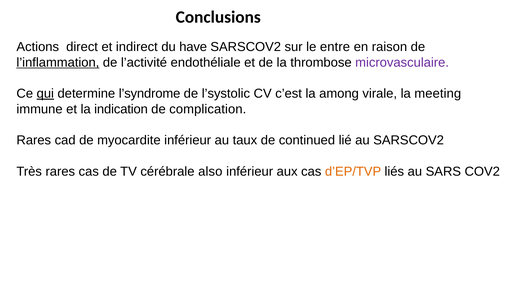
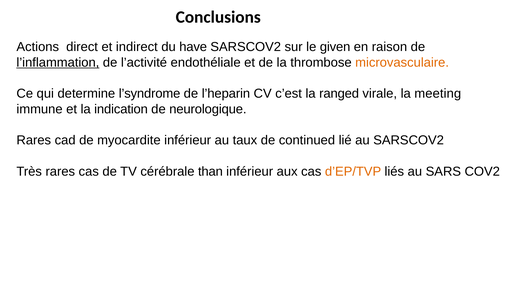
entre: entre -> given (335, 47)
microvasculaire colour: purple -> orange (402, 62)
qui underline: present -> none (45, 94)
l’systolic: l’systolic -> l’heparin (226, 94)
among: among -> ranged (339, 94)
complication: complication -> neurologique (208, 109)
also: also -> than (210, 171)
